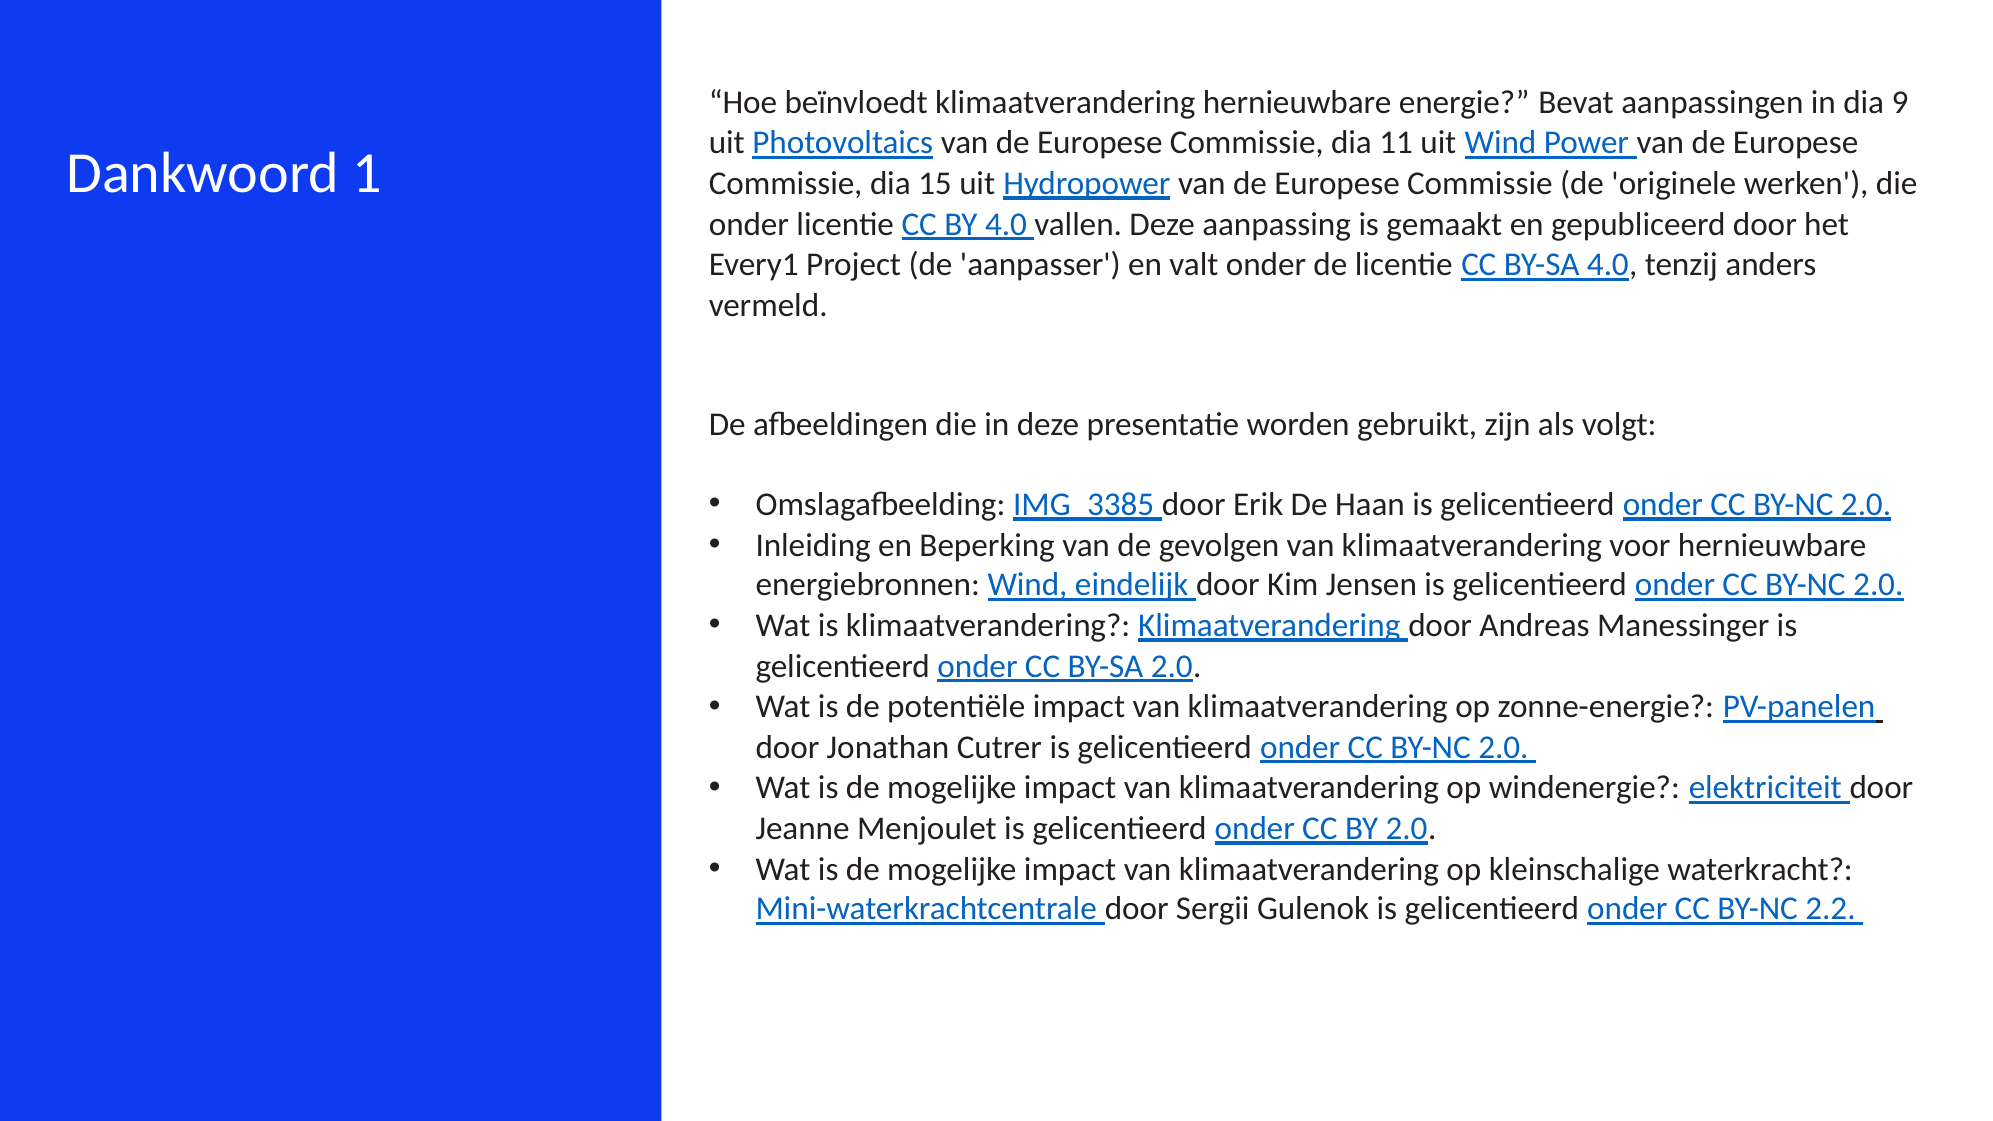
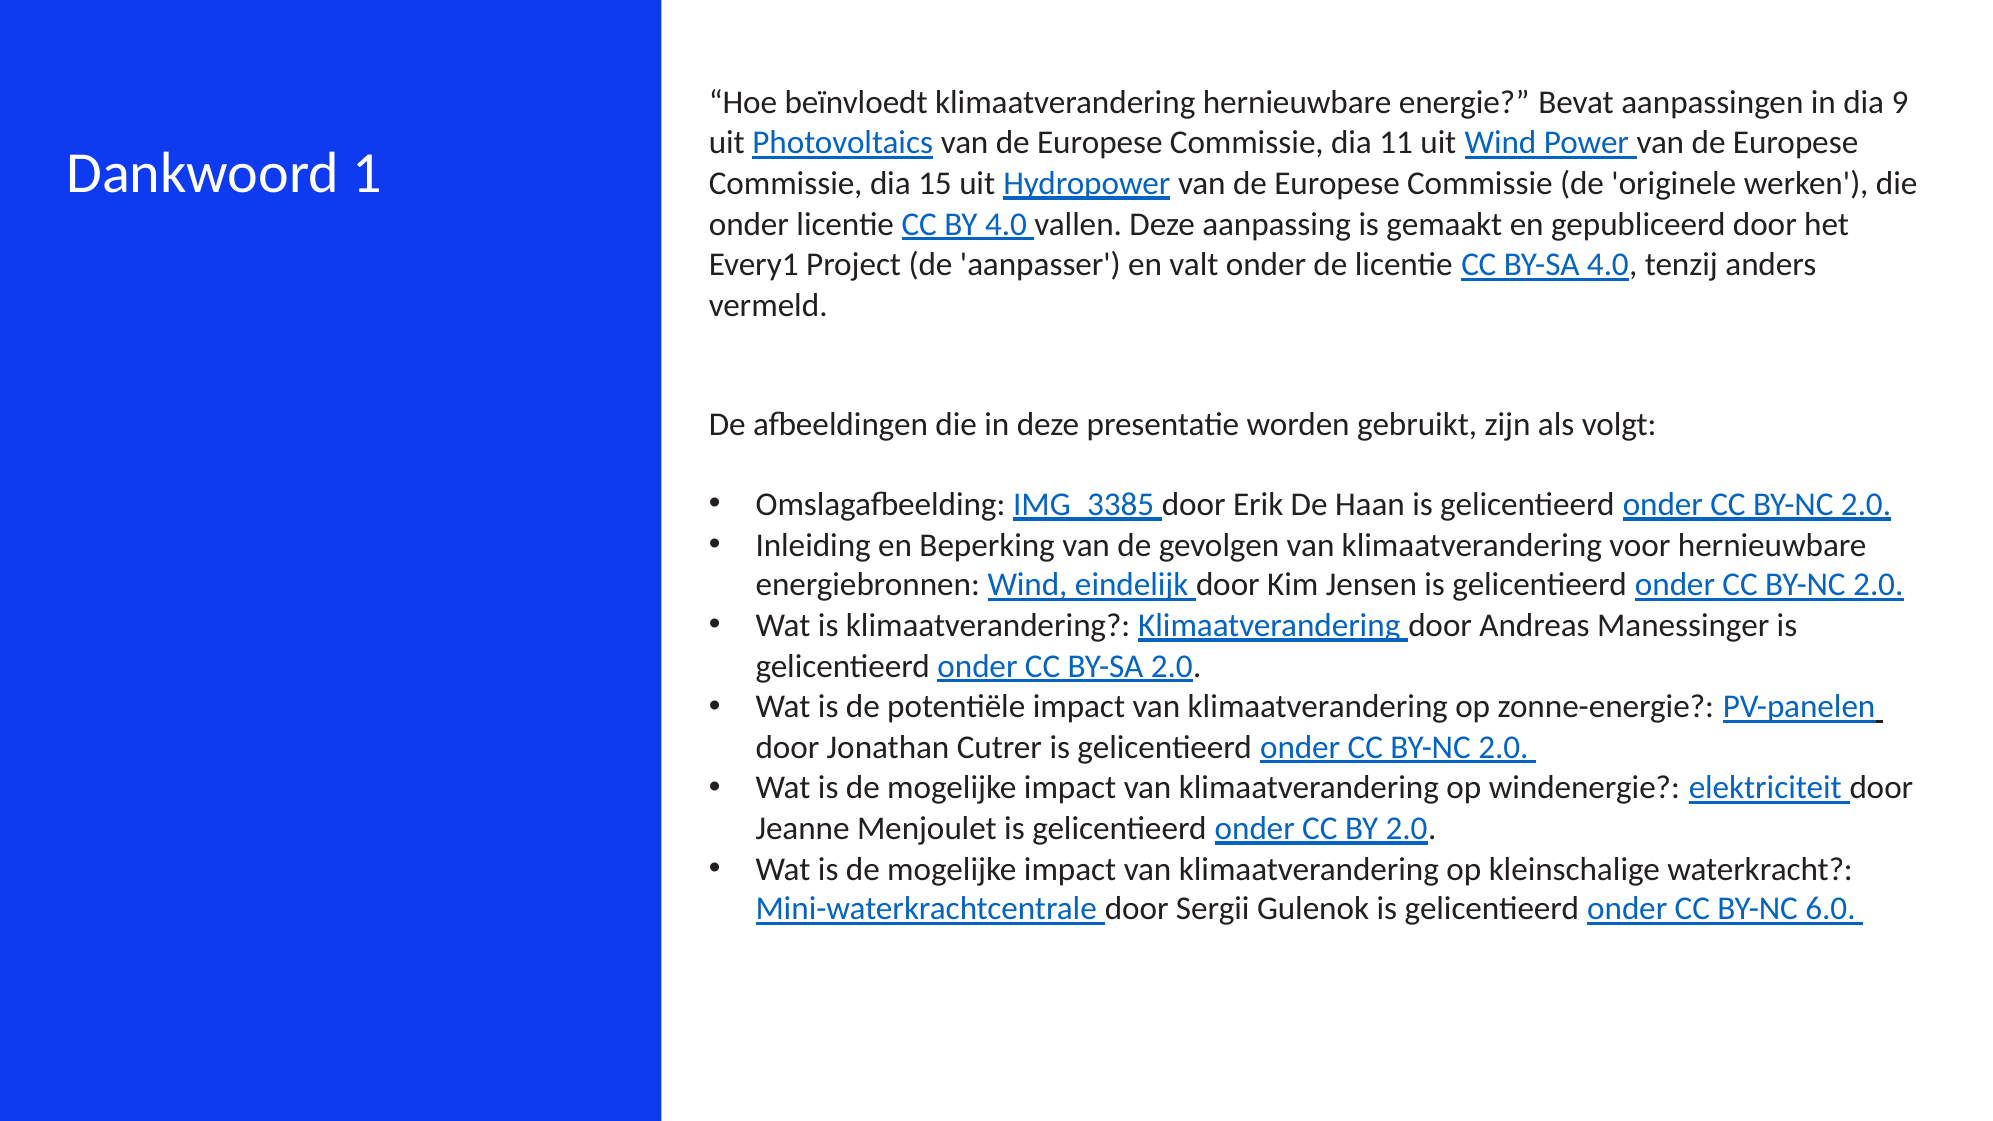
2.2: 2.2 -> 6.0 (1830, 909)
